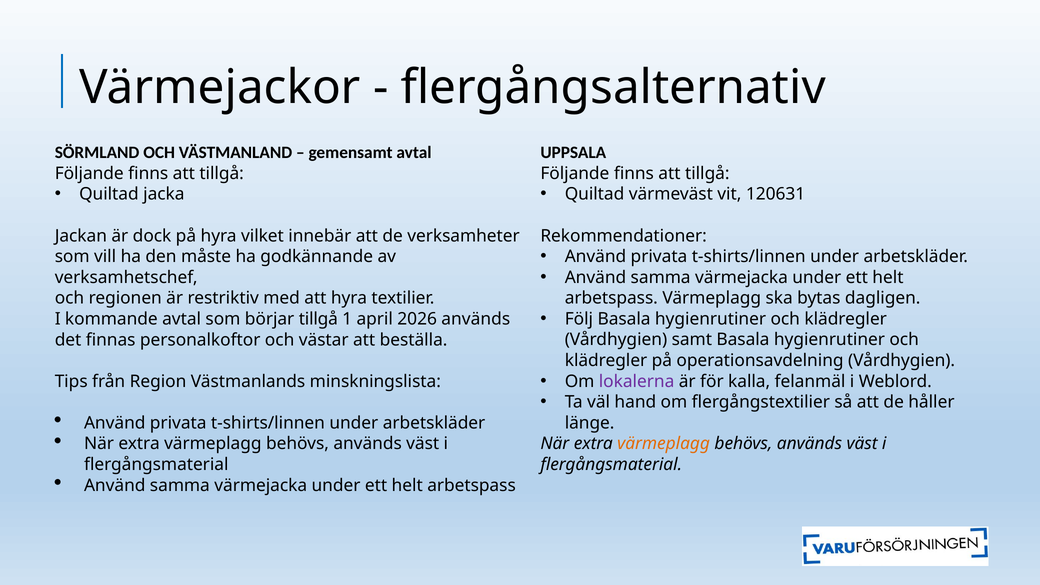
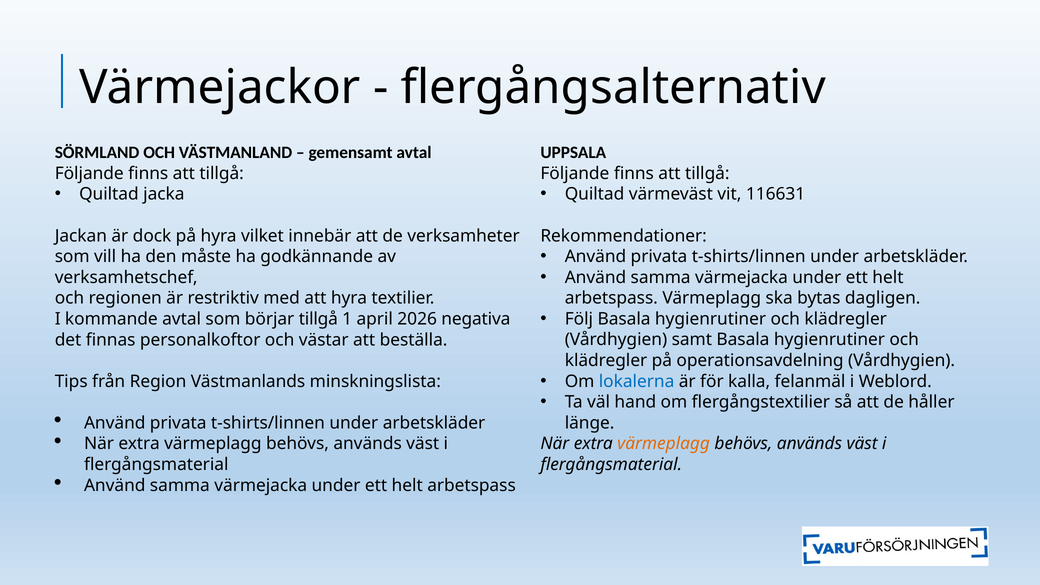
120631: 120631 -> 116631 (776, 194)
2026 används: används -> negativa (476, 319)
lokalerna colour: purple -> blue (637, 381)
